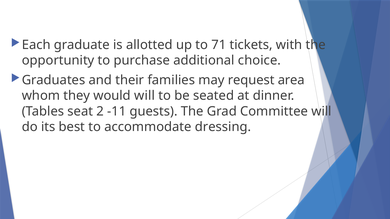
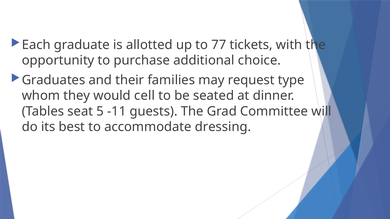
71: 71 -> 77 (219, 45)
area: area -> type (291, 80)
would will: will -> cell (145, 96)
2: 2 -> 5 (100, 111)
